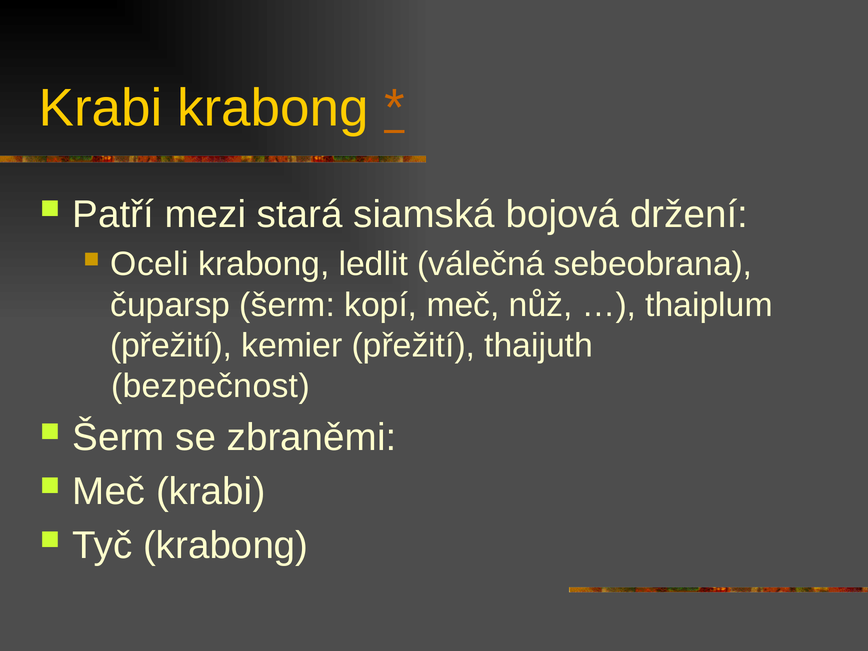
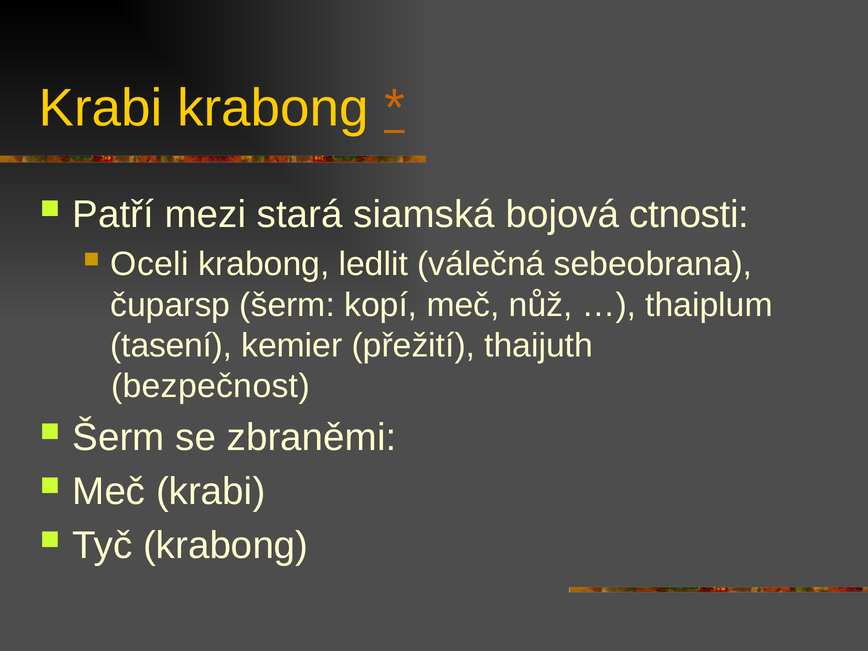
držení: držení -> ctnosti (689, 214)
přežití: přežití -> tasení (171, 345)
